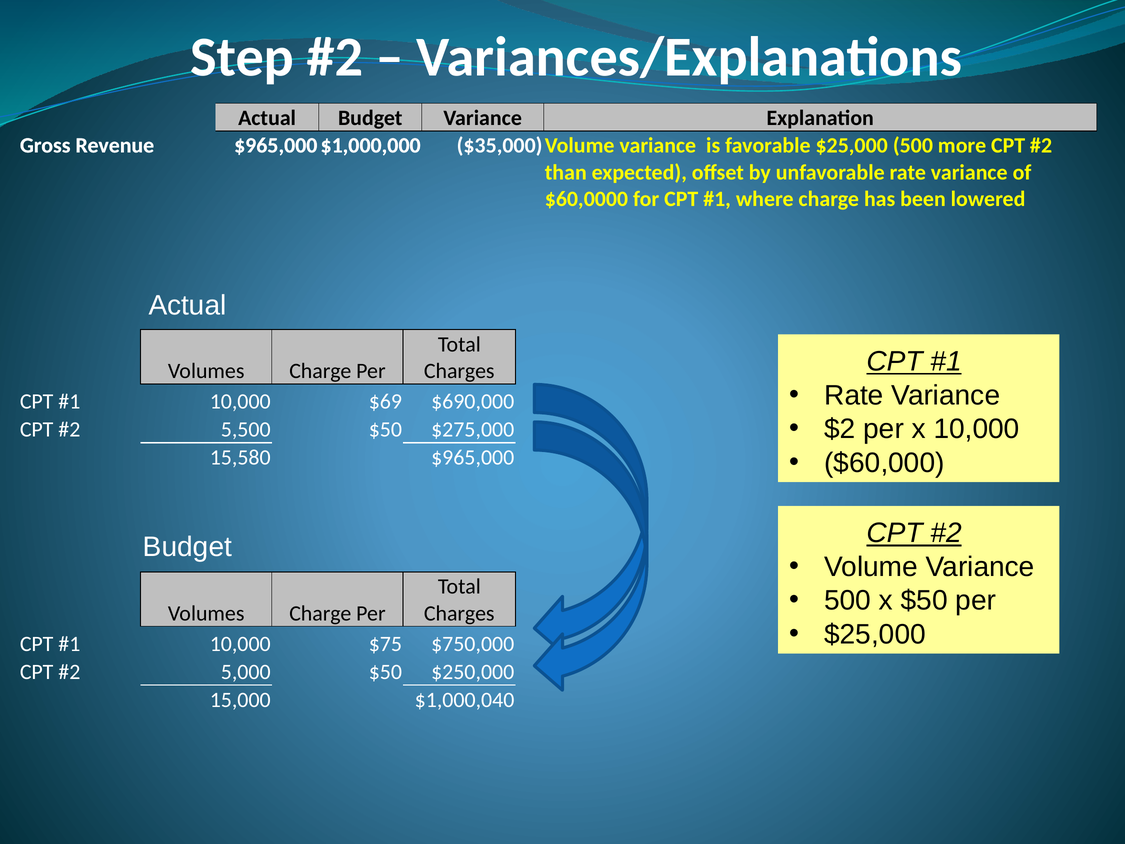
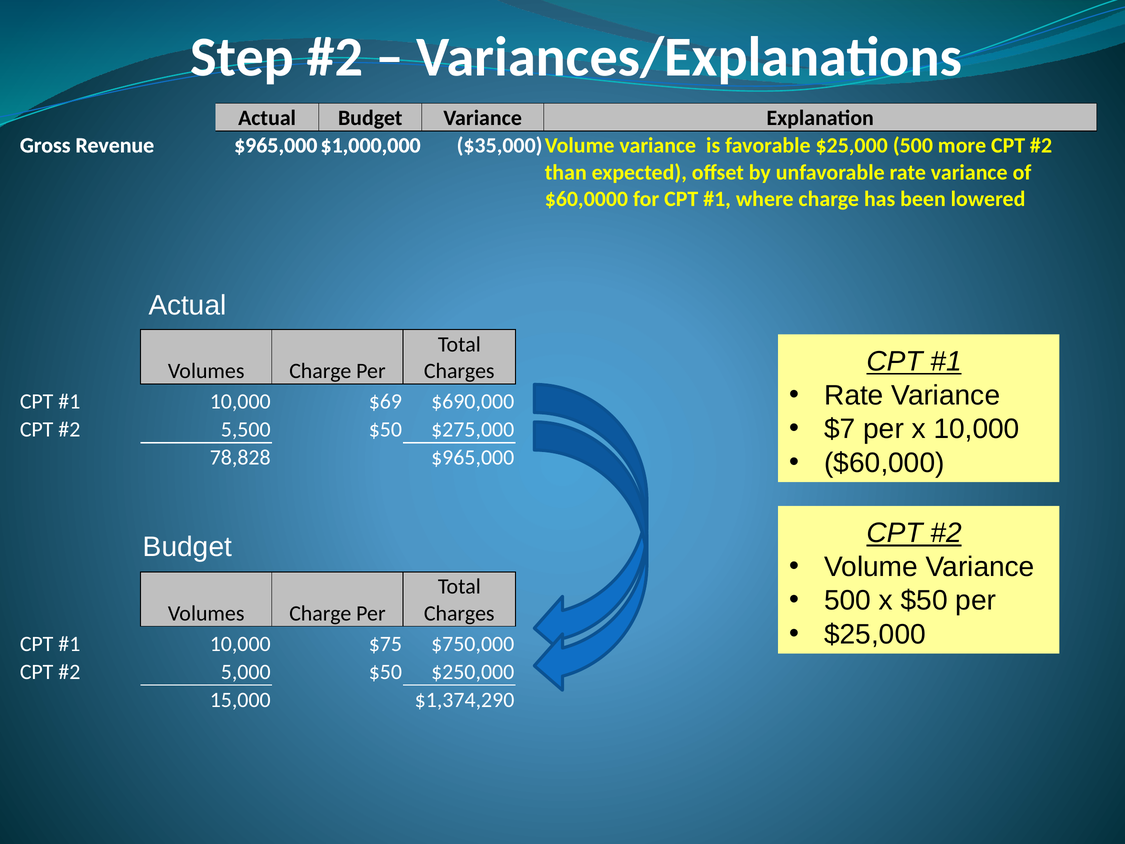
$2: $2 -> $7 (840, 429)
15,580: 15,580 -> 78,828 (240, 457)
$1,000,040: $1,000,040 -> $1,374,290 (465, 700)
